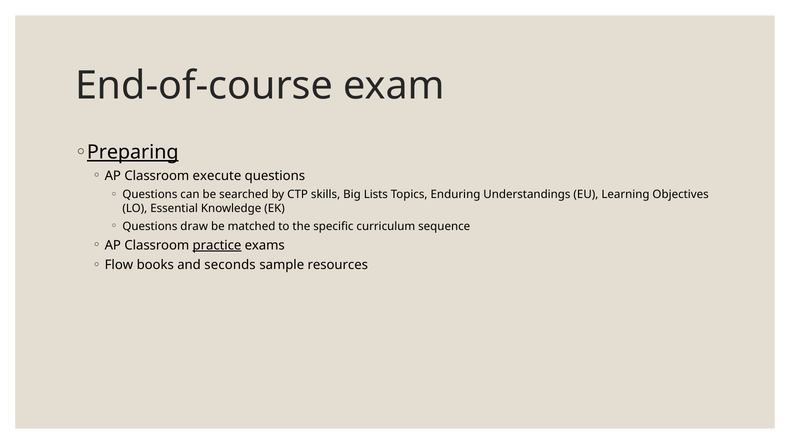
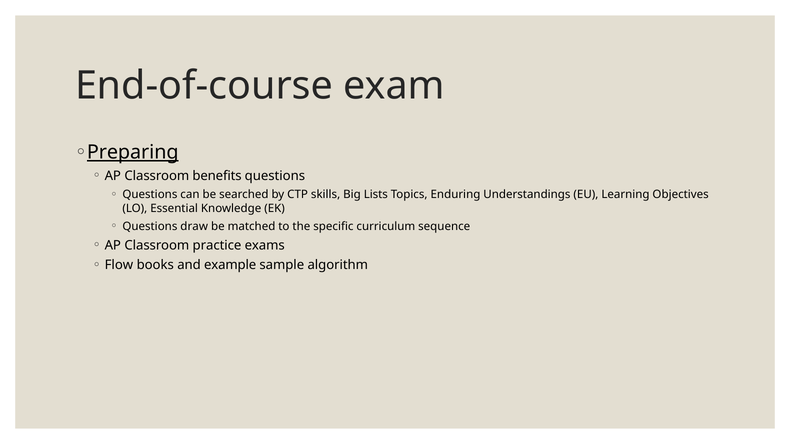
execute: execute -> benefits (217, 176)
practice underline: present -> none (217, 245)
seconds: seconds -> example (230, 265)
resources: resources -> algorithm (338, 265)
